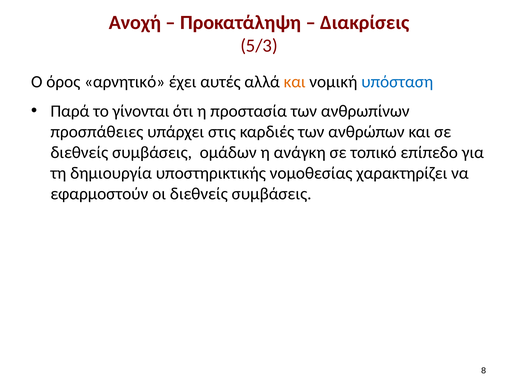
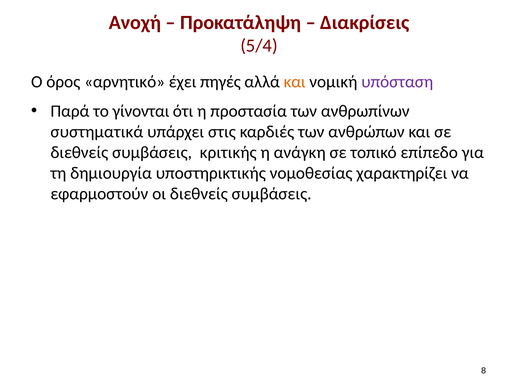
5/3: 5/3 -> 5/4 (259, 46)
αυτές: αυτές -> πηγές (220, 82)
υπόσταση colour: blue -> purple (397, 82)
προσπάθειες: προσπάθειες -> συστηματικά (97, 132)
ομάδων: ομάδων -> κριτικής (228, 152)
